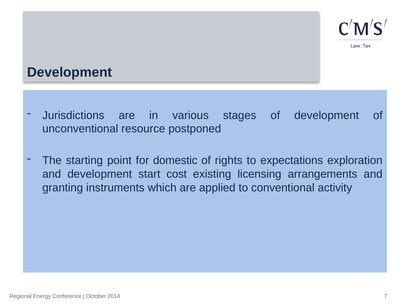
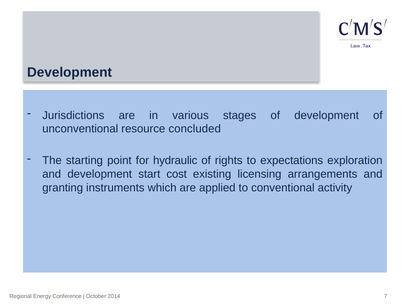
postponed: postponed -> concluded (195, 129)
domestic: domestic -> hydraulic (175, 160)
